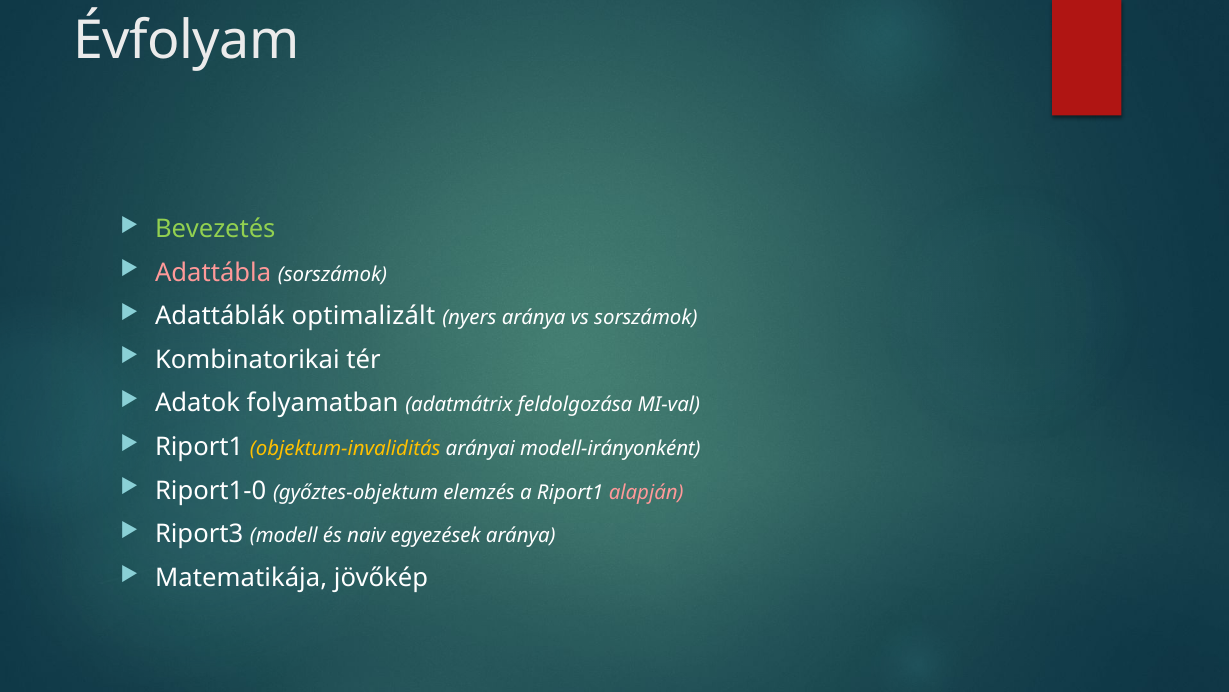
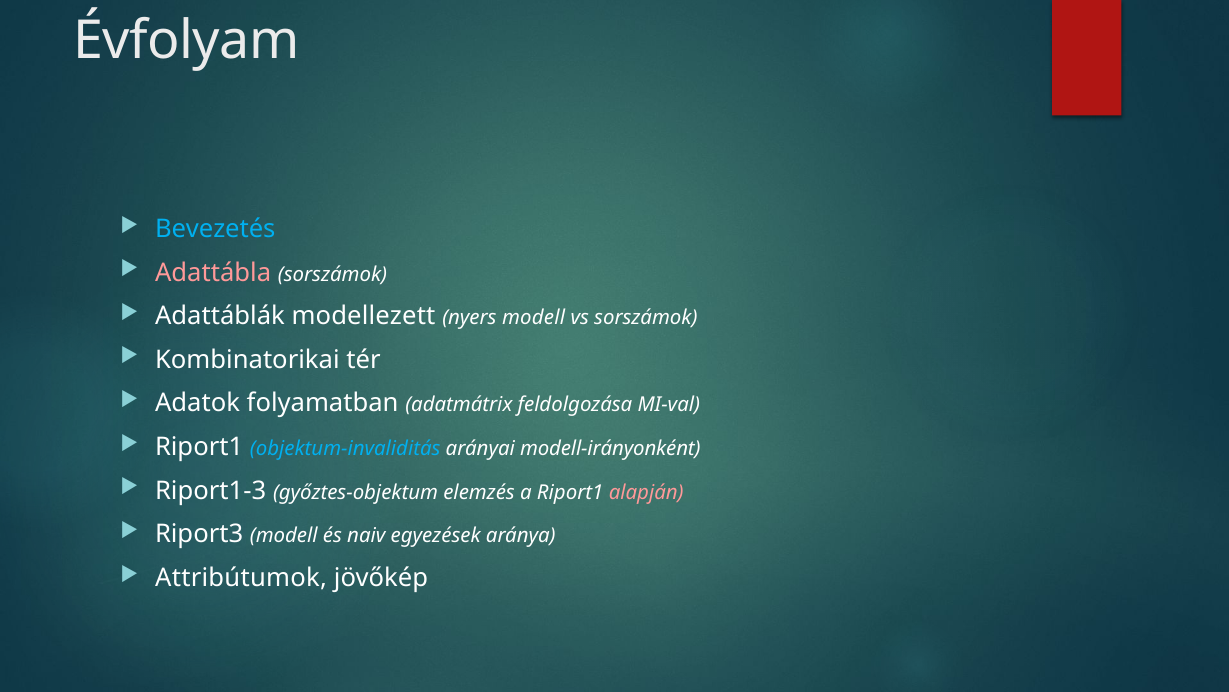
Bevezetés colour: light green -> light blue (215, 229)
optimalizált: optimalizált -> modellezett (363, 316)
nyers aránya: aránya -> modell (534, 318)
objektum-invaliditás colour: yellow -> light blue (345, 448)
Riport1-0: Riport1-0 -> Riport1-3 (211, 490)
Matematikája: Matematikája -> Attribútumok (241, 577)
